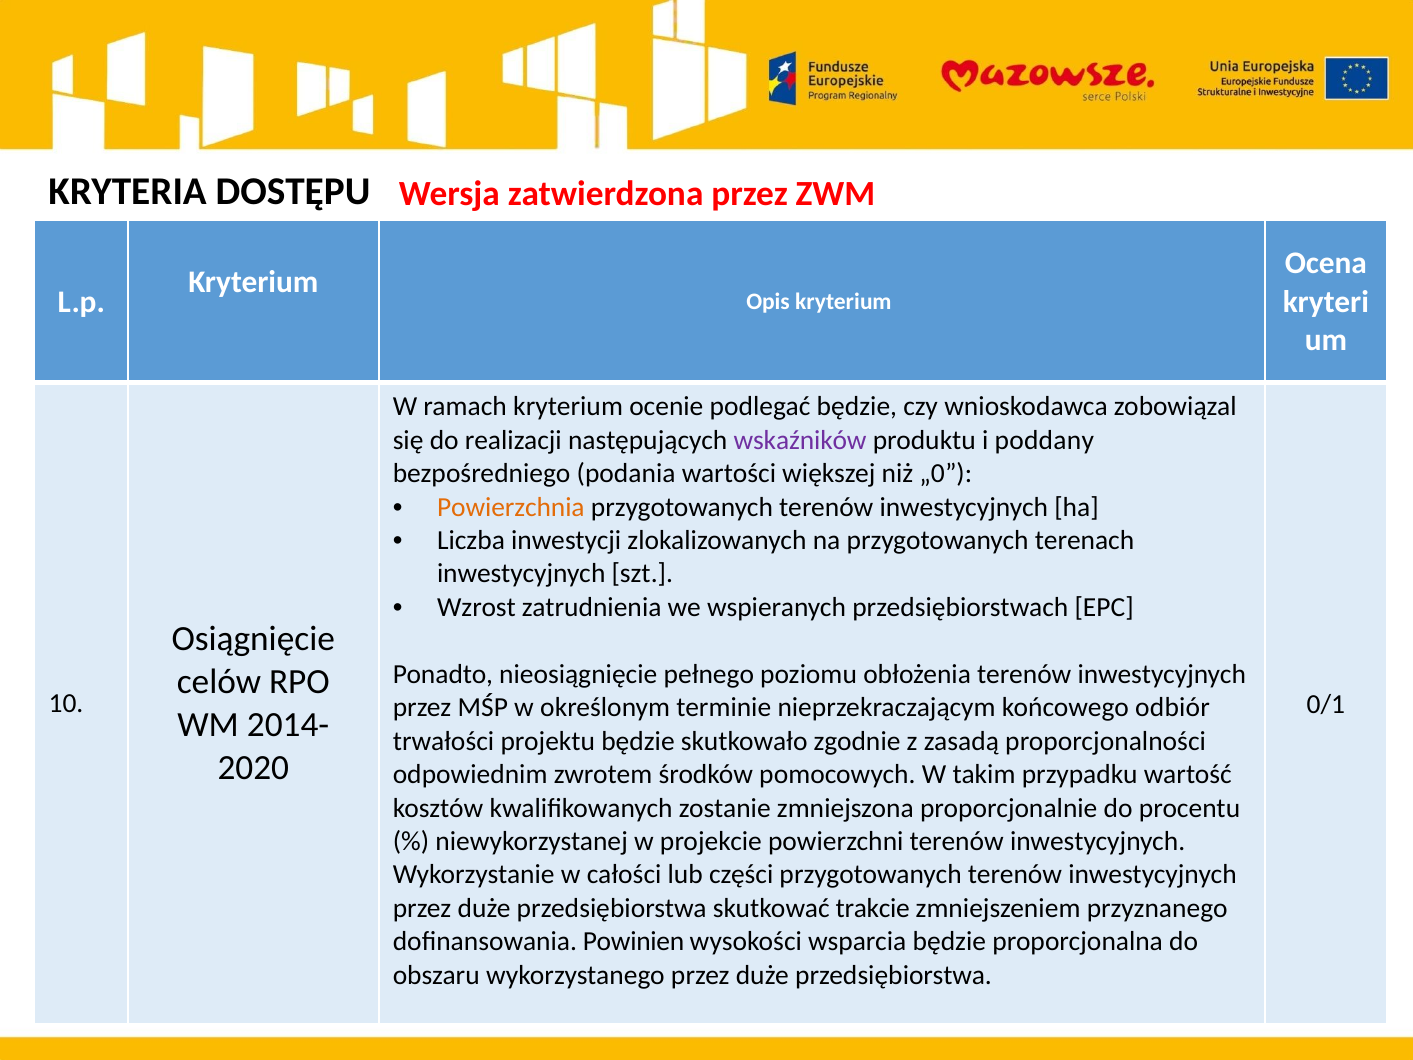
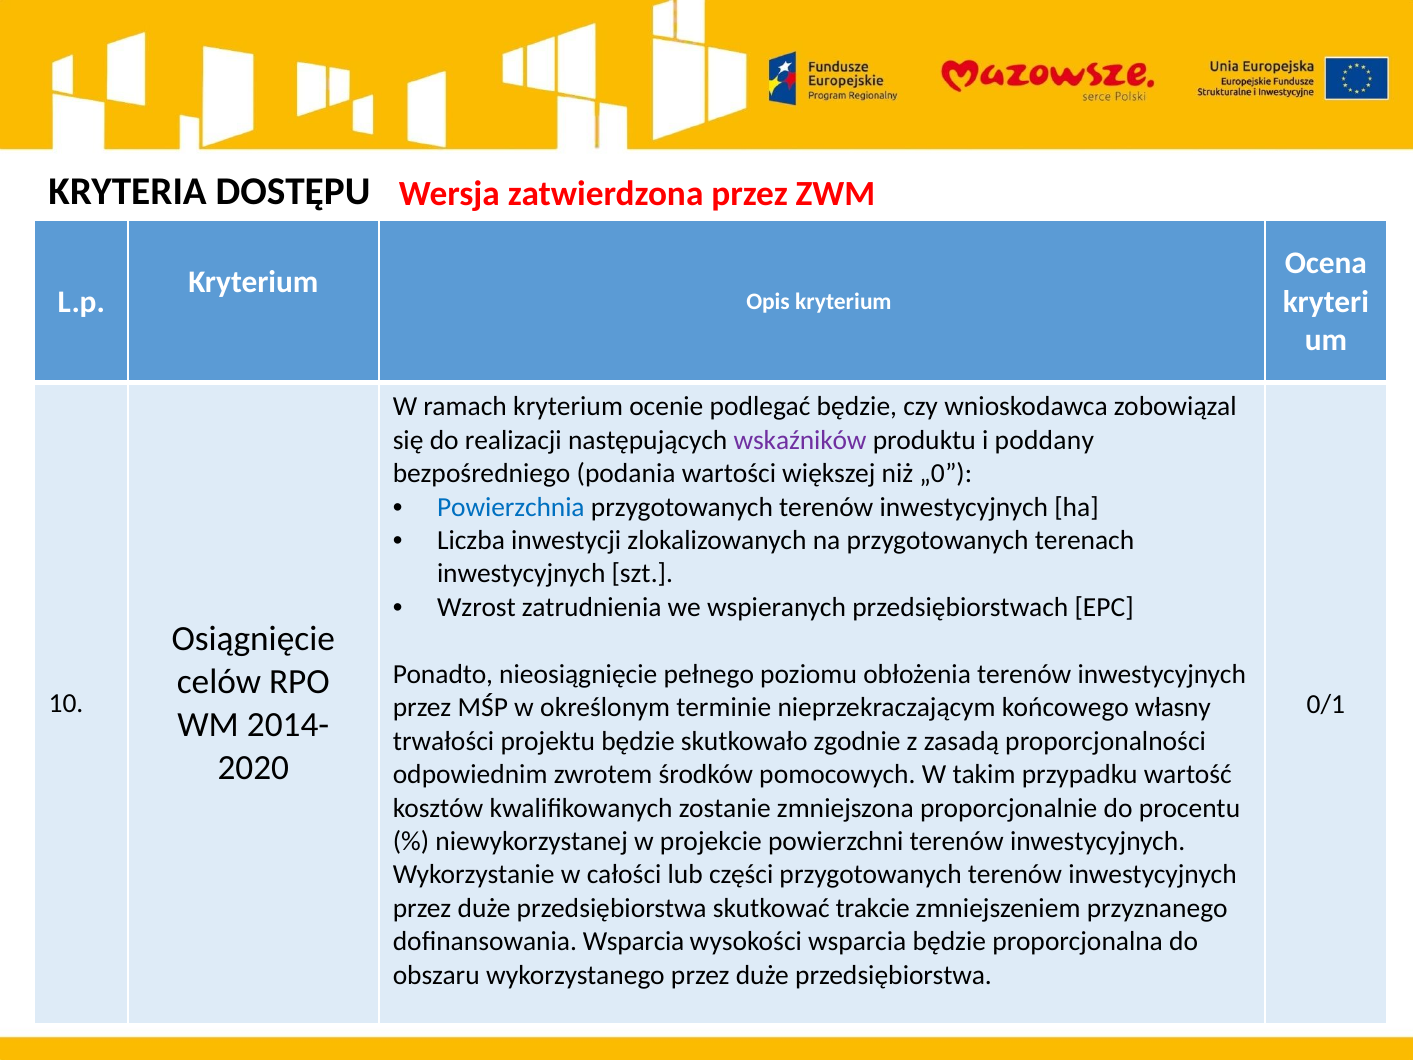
Powierzchnia colour: orange -> blue (511, 507)
odbiór: odbiór -> własny (1173, 708)
dofinansowania Powinien: Powinien -> Wsparcia (634, 942)
